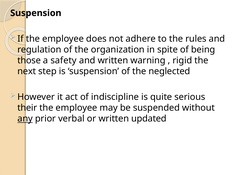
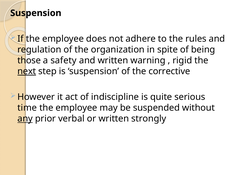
next underline: none -> present (27, 71)
neglected: neglected -> corrective (169, 71)
their: their -> time (27, 108)
updated: updated -> strongly (149, 118)
